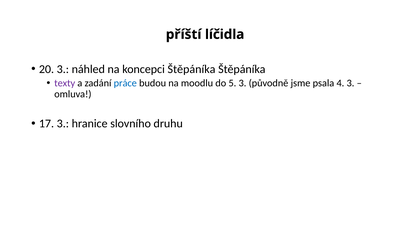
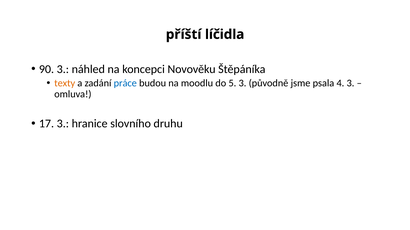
20: 20 -> 90 (47, 69)
koncepci Štěpáníka: Štěpáníka -> Novověku (192, 69)
texty colour: purple -> orange (65, 83)
